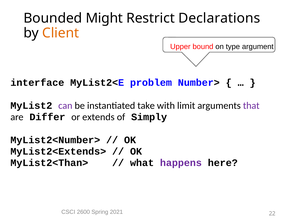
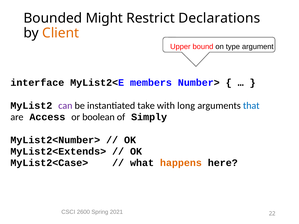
problem: problem -> members (151, 83)
limit: limit -> long (186, 106)
that colour: purple -> blue (251, 106)
Differ: Differ -> Access (47, 117)
extends: extends -> boolean (98, 117)
MyList2<Than>: MyList2<Than> -> MyList2<Case> (49, 163)
happens colour: purple -> orange (181, 163)
